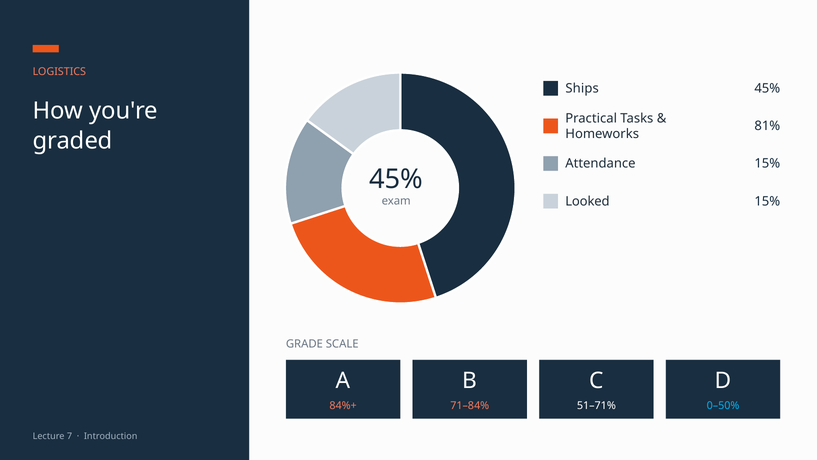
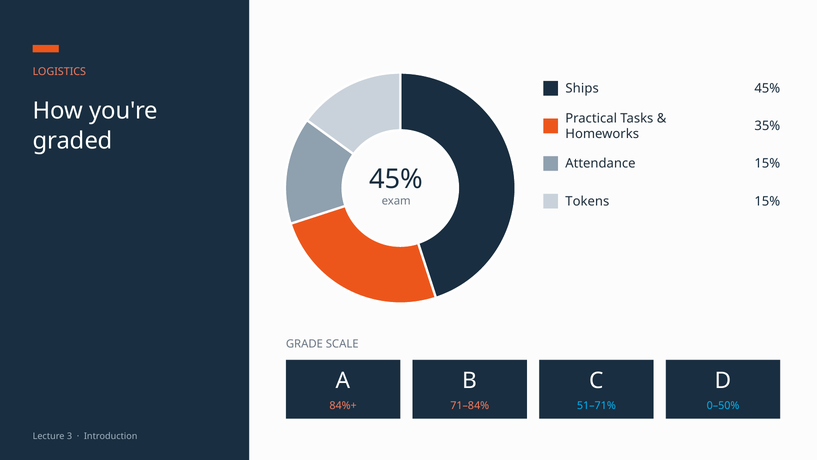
81%: 81% -> 35% (767, 126)
Looked: Looked -> Tokens (587, 201)
51–71% colour: white -> light blue (596, 405)
7: 7 -> 3 (70, 436)
